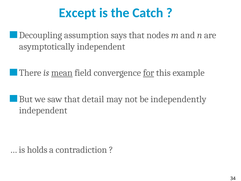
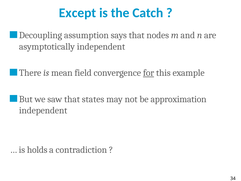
mean underline: present -> none (62, 73)
detail: detail -> states (93, 99)
independently: independently -> approximation (179, 99)
